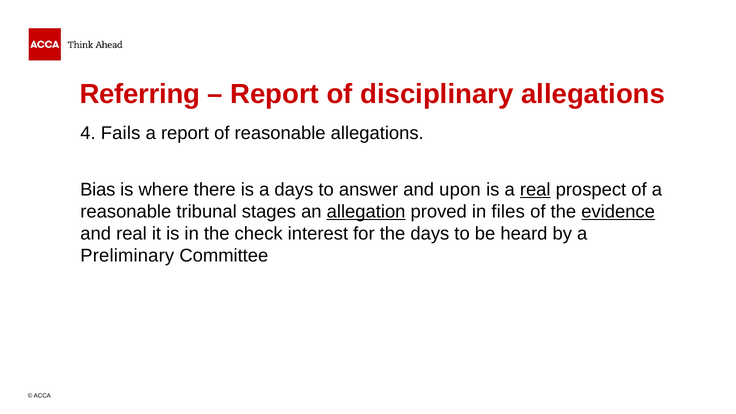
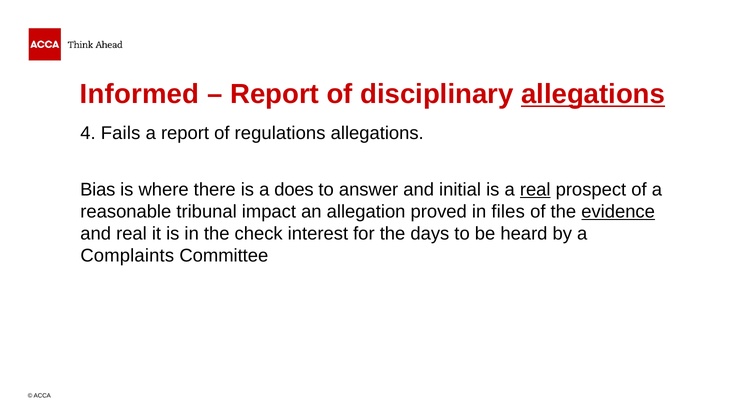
Referring: Referring -> Informed (140, 94)
allegations underline: none -> present (593, 94)
of reasonable: reasonable -> regulations (280, 133)
a days: days -> does (294, 190)
upon: upon -> initial (460, 190)
stages: stages -> impact (269, 212)
allegation underline: present -> none (366, 212)
Preliminary: Preliminary -> Complaints (127, 256)
